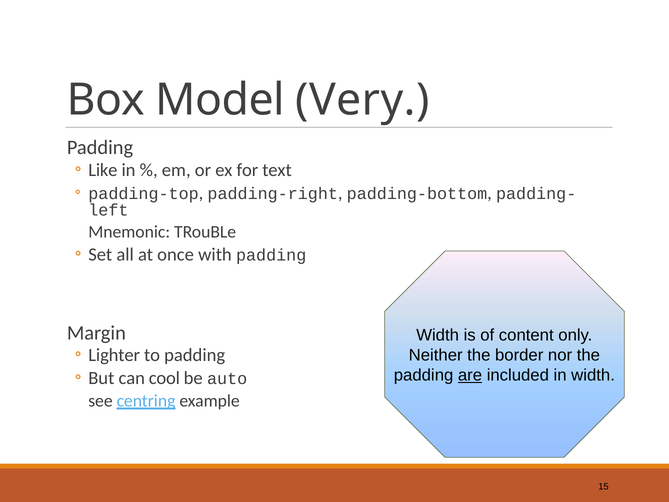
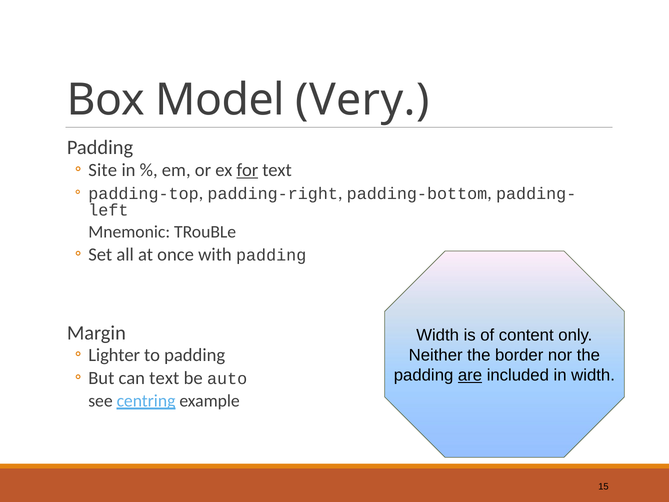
Like: Like -> Site (103, 170)
for underline: none -> present (247, 170)
can cool: cool -> text (164, 378)
